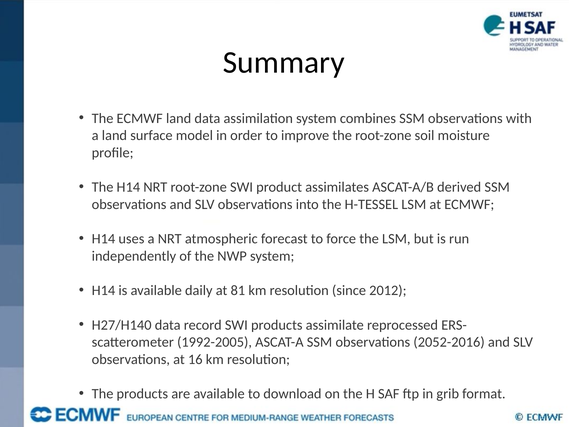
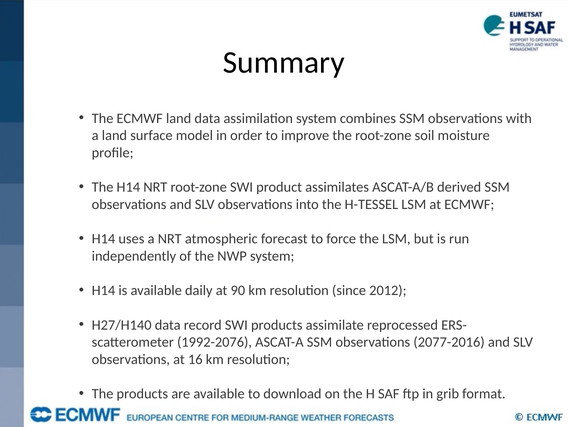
81: 81 -> 90 (238, 290)
1992-2005: 1992-2005 -> 1992-2076 (215, 342)
2052-2016: 2052-2016 -> 2077-2016 (449, 342)
